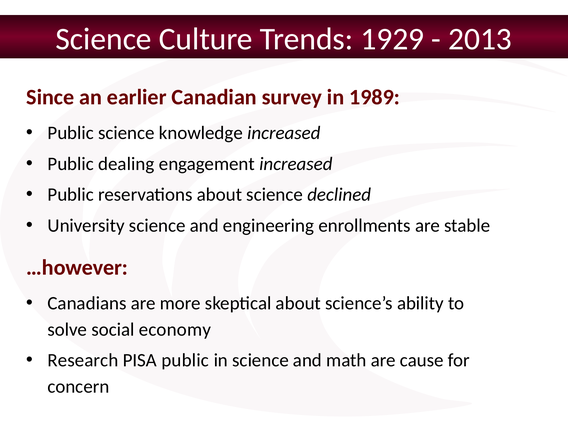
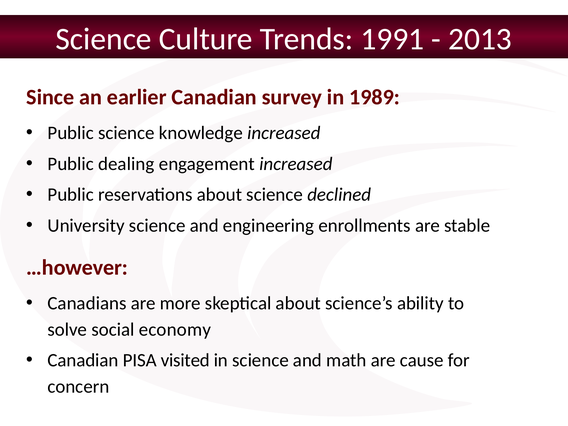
1929: 1929 -> 1991 (392, 39)
Research: Research -> Canadian (83, 360)
PISA public: public -> visited (185, 360)
